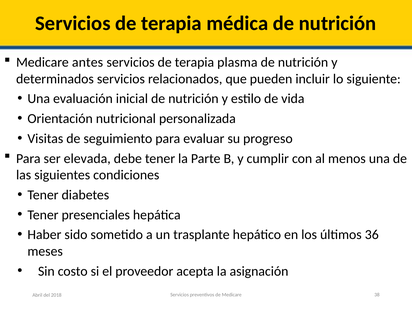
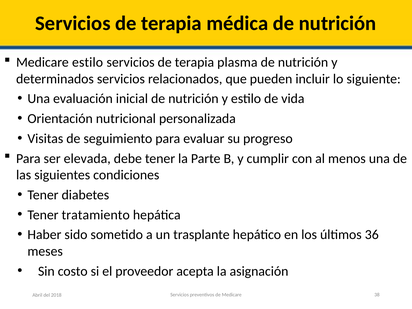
Medicare antes: antes -> estilo (88, 62)
presenciales: presenciales -> tratamiento (96, 215)
